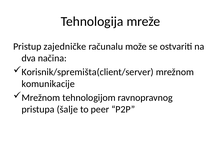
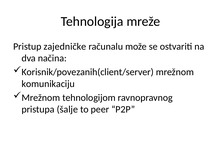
Korisnik/spremišta(client/server: Korisnik/spremišta(client/server -> Korisnik/povezanih(client/server (88, 72)
komunikacije: komunikacije -> komunikaciju (48, 84)
